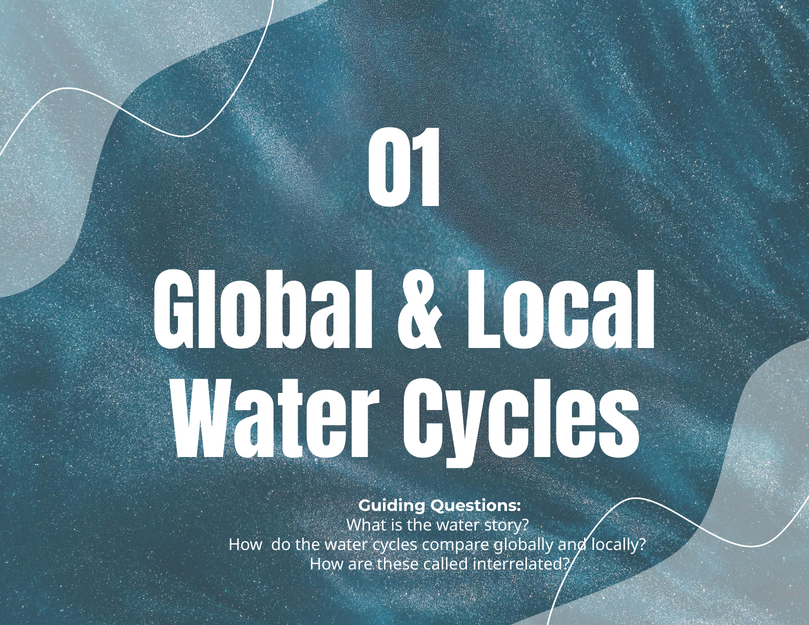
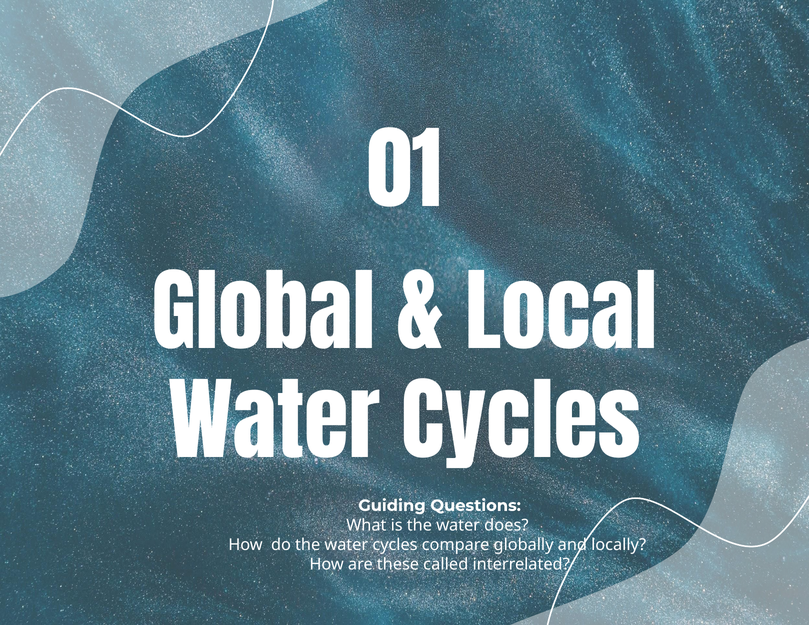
story: story -> does (506, 525)
